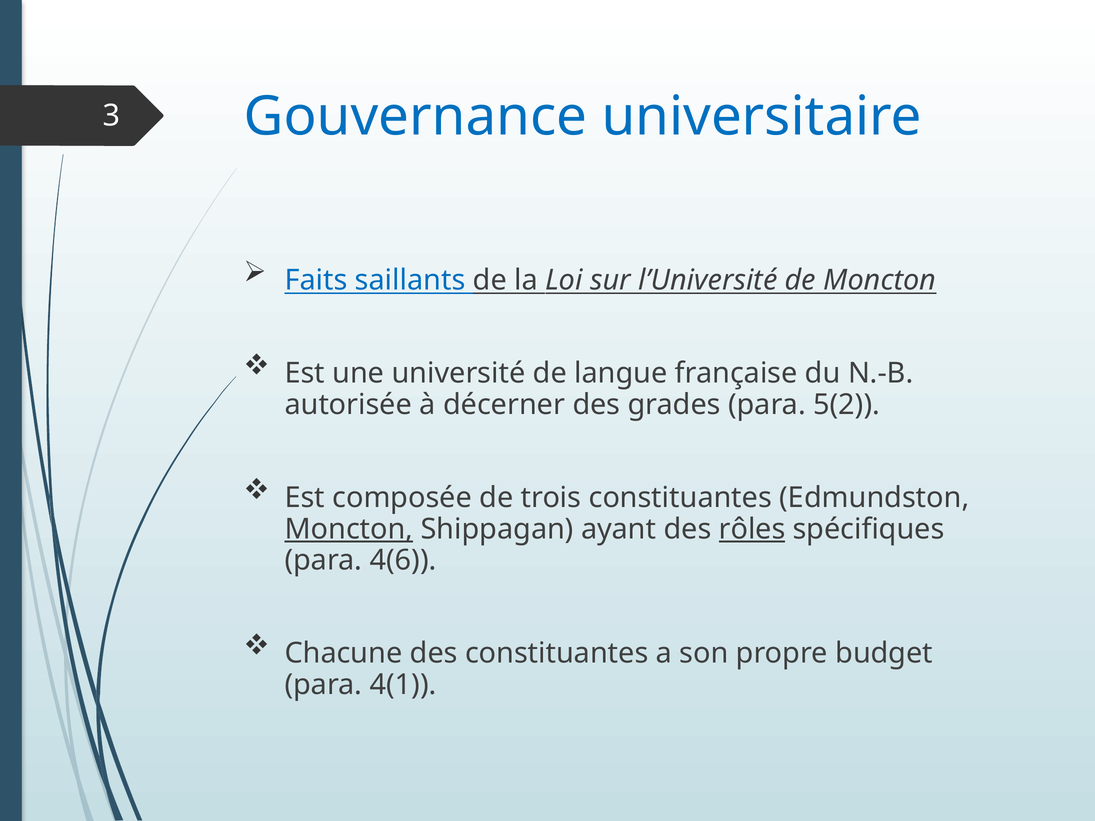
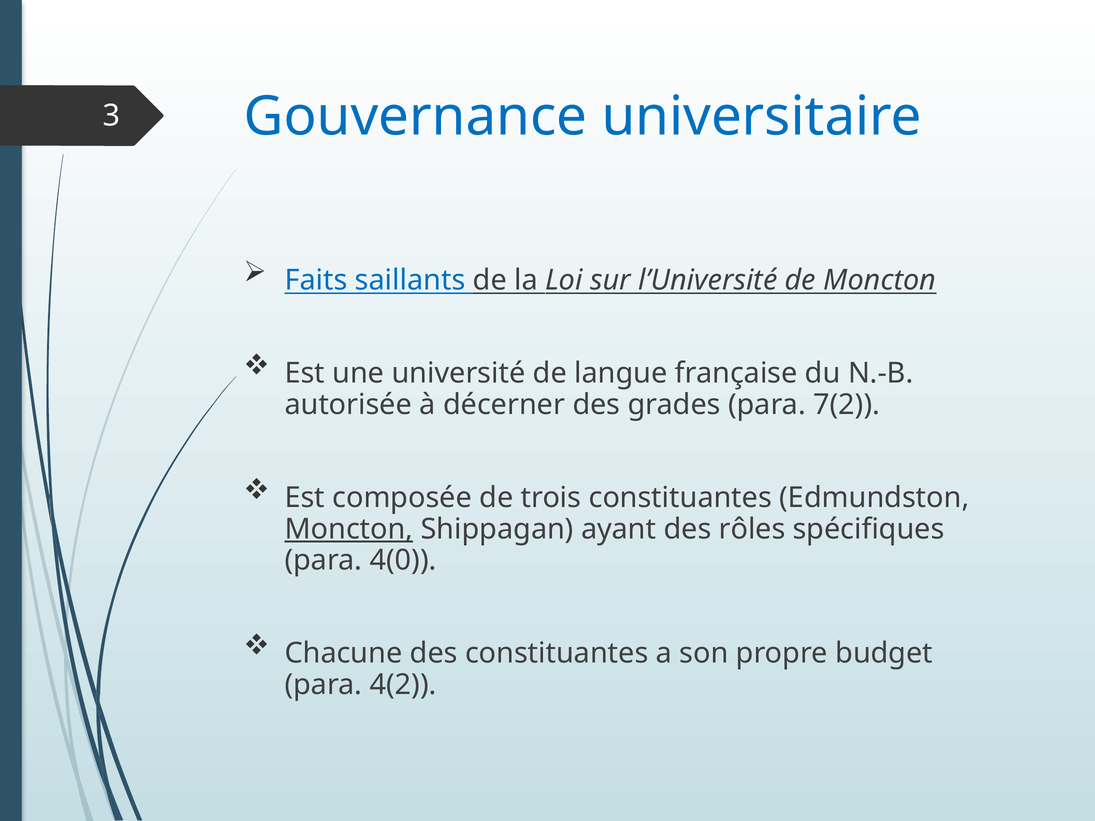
5(2: 5(2 -> 7(2 (847, 405)
rôles underline: present -> none (752, 529)
4(6: 4(6 -> 4(0 (403, 560)
4(1: 4(1 -> 4(2 (403, 685)
